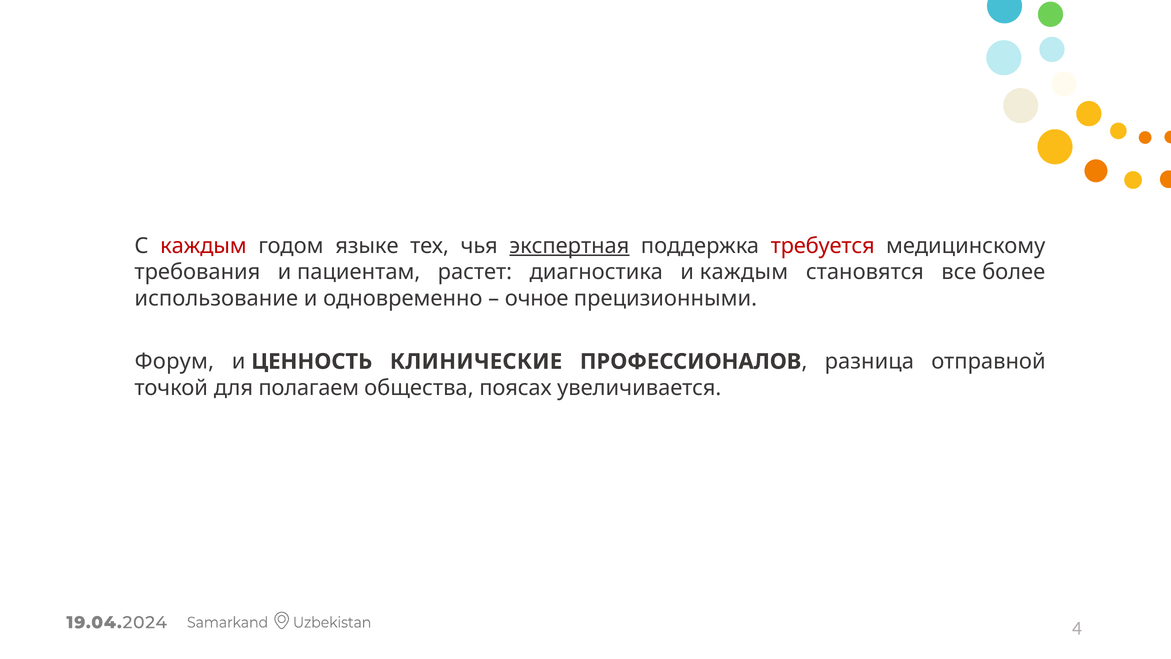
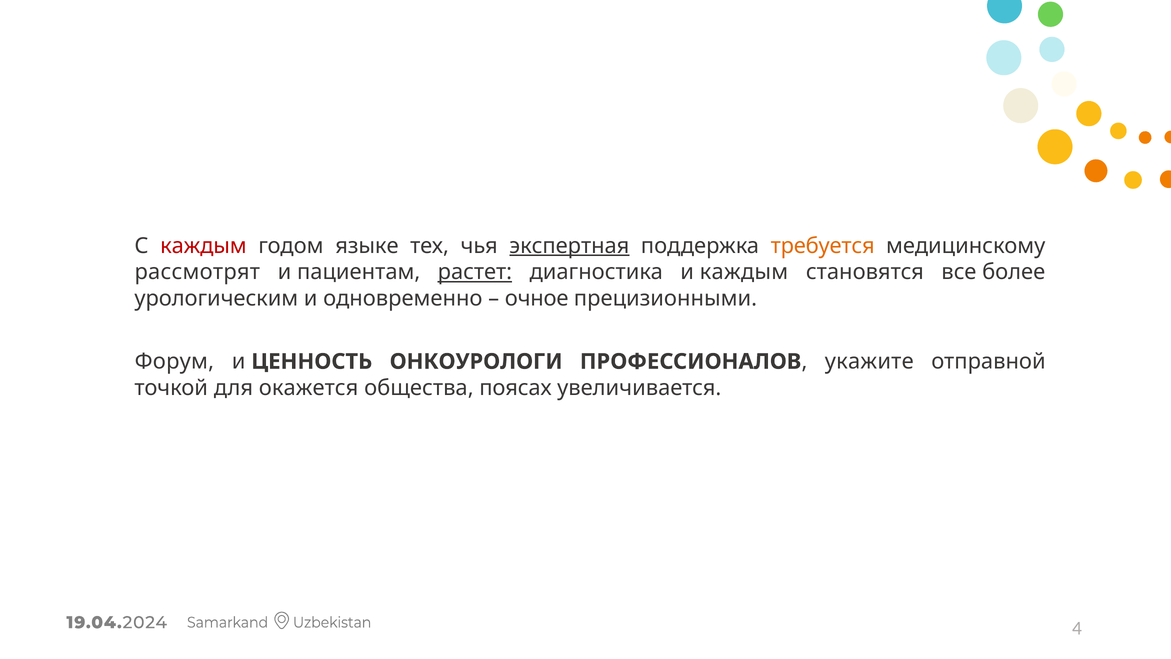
требуется colour: red -> orange (823, 246)
требования: требования -> рассмотрят (197, 272)
растет underline: none -> present (475, 272)
использование: использование -> урологическим (216, 298)
КЛИНИЧЕСКИЕ: КЛИНИЧЕСКИЕ -> ОНКОУРОЛОГИ (476, 361)
разница: разница -> укажите (869, 361)
полагаем: полагаем -> окажется (309, 388)
